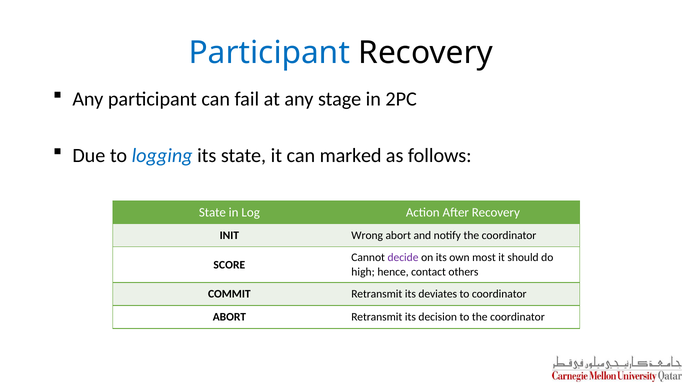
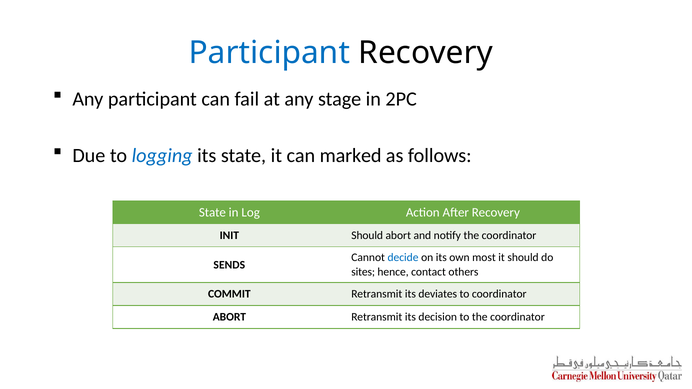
INIT Wrong: Wrong -> Should (367, 235)
decide colour: purple -> blue (403, 258)
SCORE: SCORE -> SENDS (229, 265)
high: high -> sites (363, 272)
